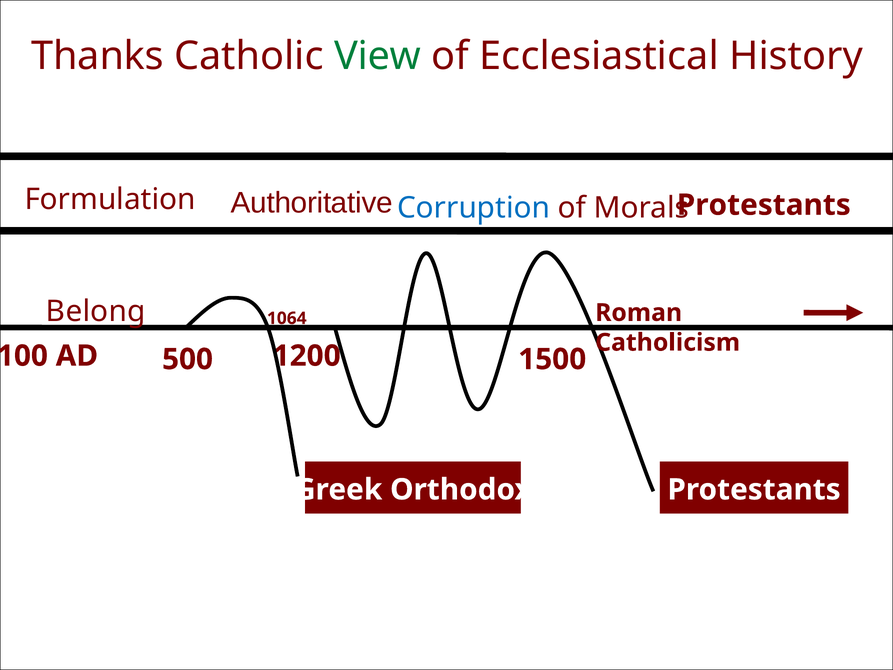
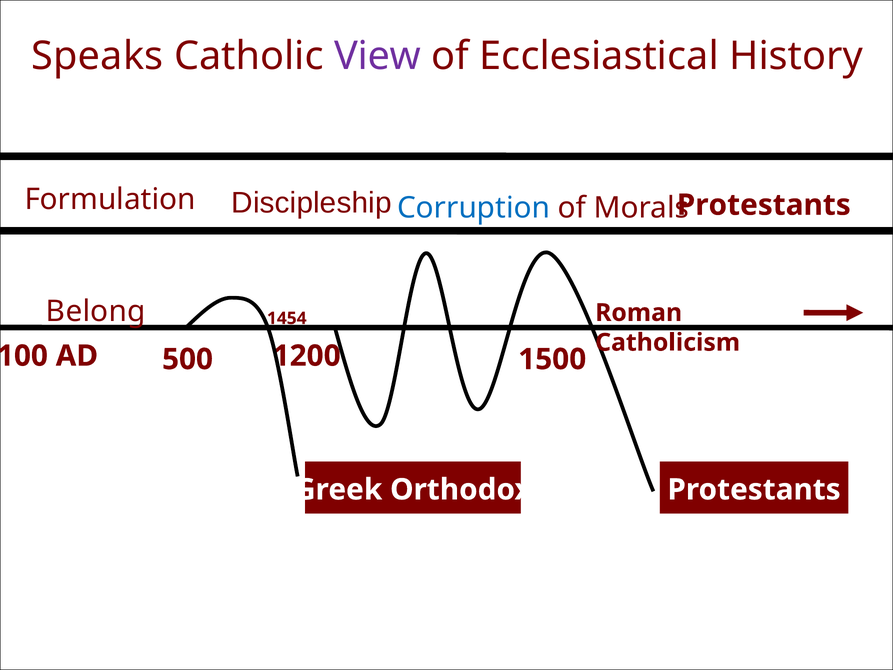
Thanks: Thanks -> Speaks (97, 56)
View colour: green -> purple (378, 56)
Authoritative: Authoritative -> Discipleship (312, 203)
1064: 1064 -> 1454 (287, 318)
